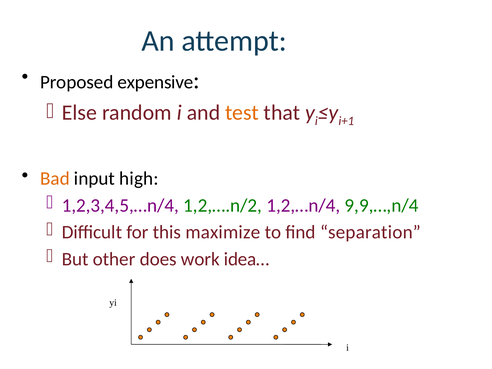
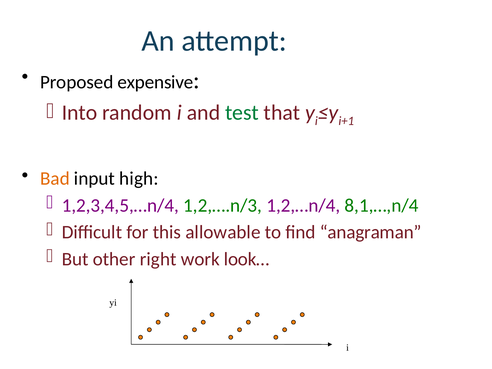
Else: Else -> Into (79, 113)
test colour: orange -> green (242, 113)
1,2,….n/2: 1,2,….n/2 -> 1,2,….n/3 (223, 205)
9,9,…,n/4: 9,9,…,n/4 -> 8,1,…,n/4 (382, 205)
maximize: maximize -> allowable (223, 232)
separation: separation -> anagraman (371, 232)
does: does -> right (158, 259)
idea…: idea… -> look… (247, 259)
